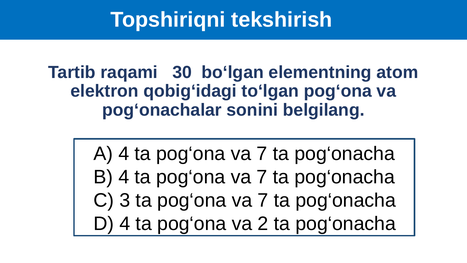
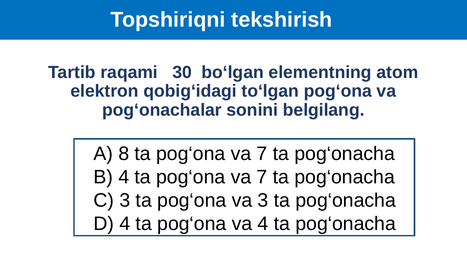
A 4: 4 -> 8 (124, 153)
7: 7 -> 3 (263, 200)
va 2: 2 -> 4 (263, 223)
